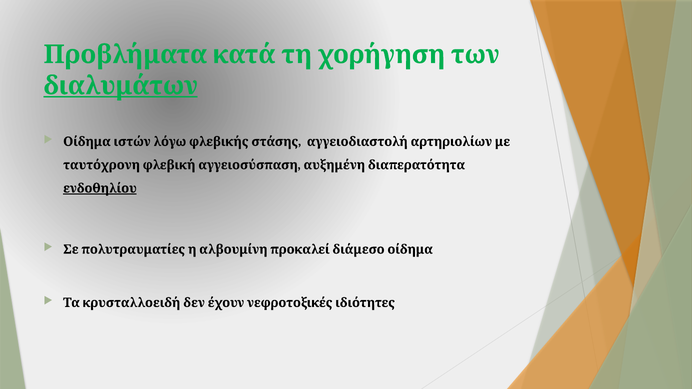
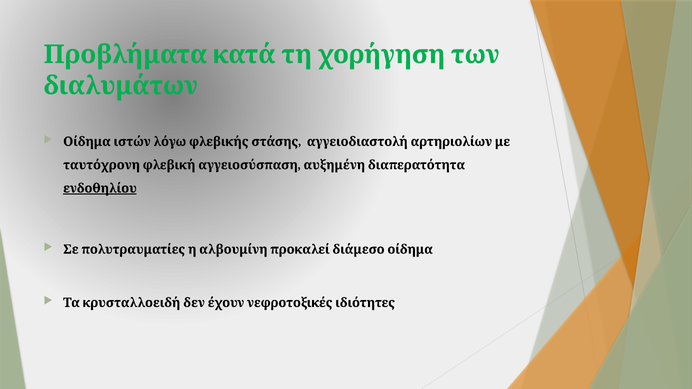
διαλυμάτων underline: present -> none (121, 86)
